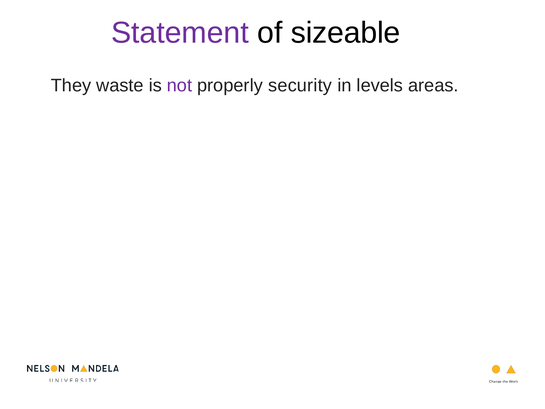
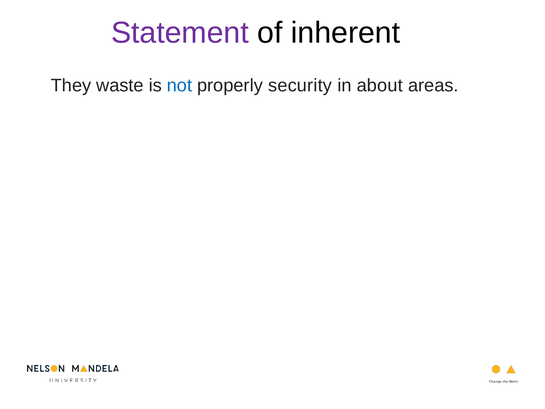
sizeable: sizeable -> inherent (345, 33)
not colour: purple -> blue (180, 86)
levels: levels -> about (380, 86)
